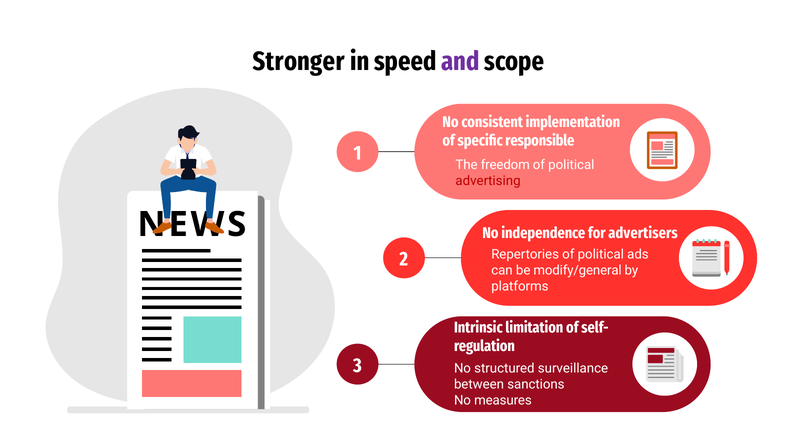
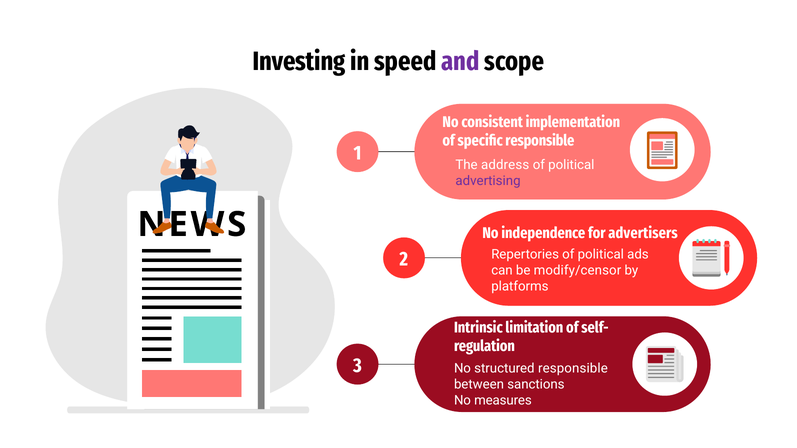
Stronger: Stronger -> Investing (299, 62)
freedom: freedom -> address (505, 165)
advertising colour: red -> purple (488, 181)
modify/general: modify/general -> modify/censor (577, 271)
structured surveillance: surveillance -> responsible (573, 369)
